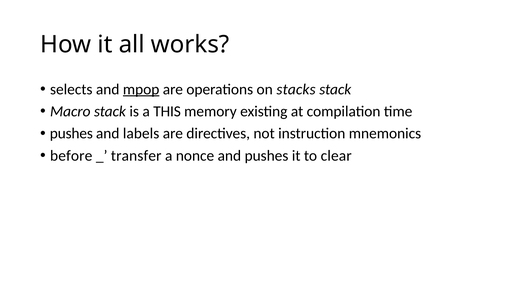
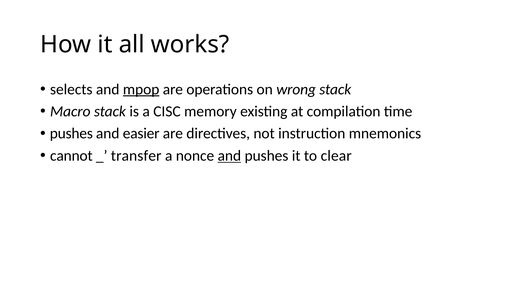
stacks: stacks -> wrong (296, 89)
THIS: THIS -> CISC (167, 111)
labels: labels -> easier (141, 133)
before: before -> cannot (71, 155)
and underline: none -> present (229, 155)
